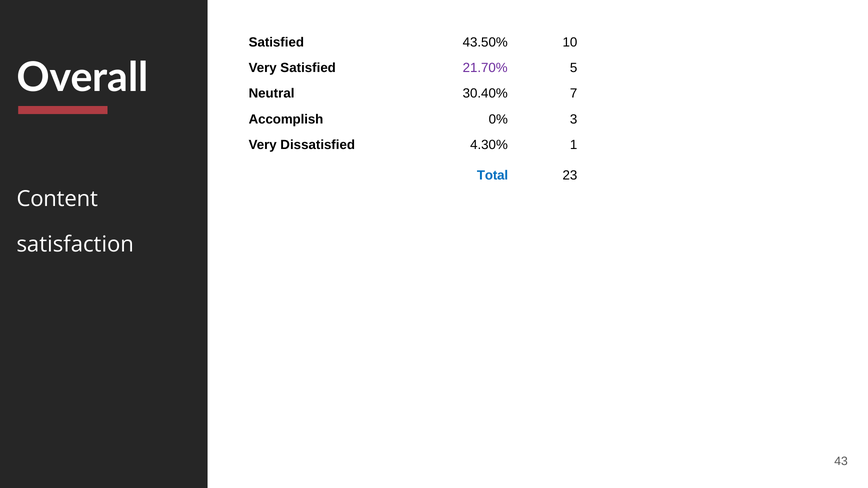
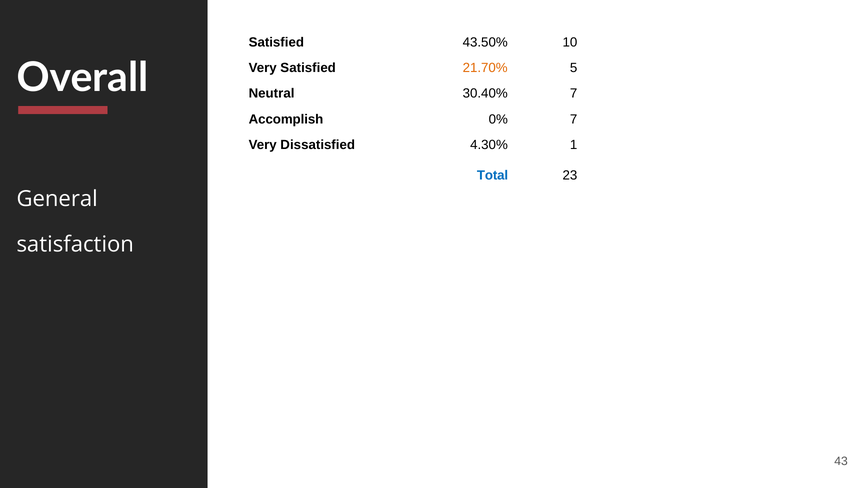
21.70% colour: purple -> orange (485, 68)
0% 3: 3 -> 7 (574, 119)
Content: Content -> General (57, 199)
